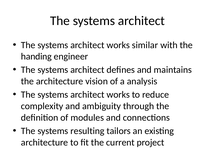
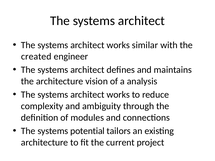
handing: handing -> created (36, 57)
resulting: resulting -> potential (87, 131)
